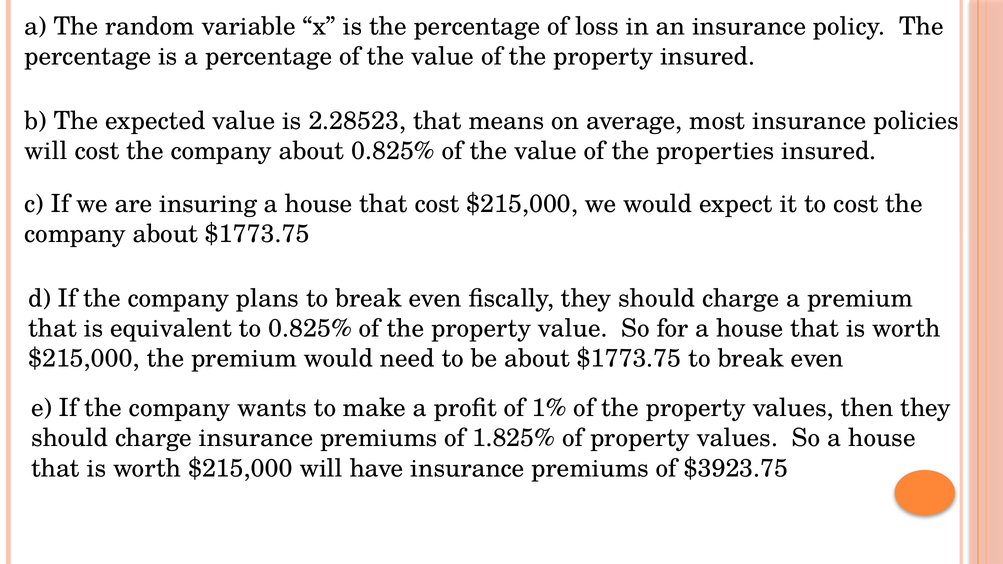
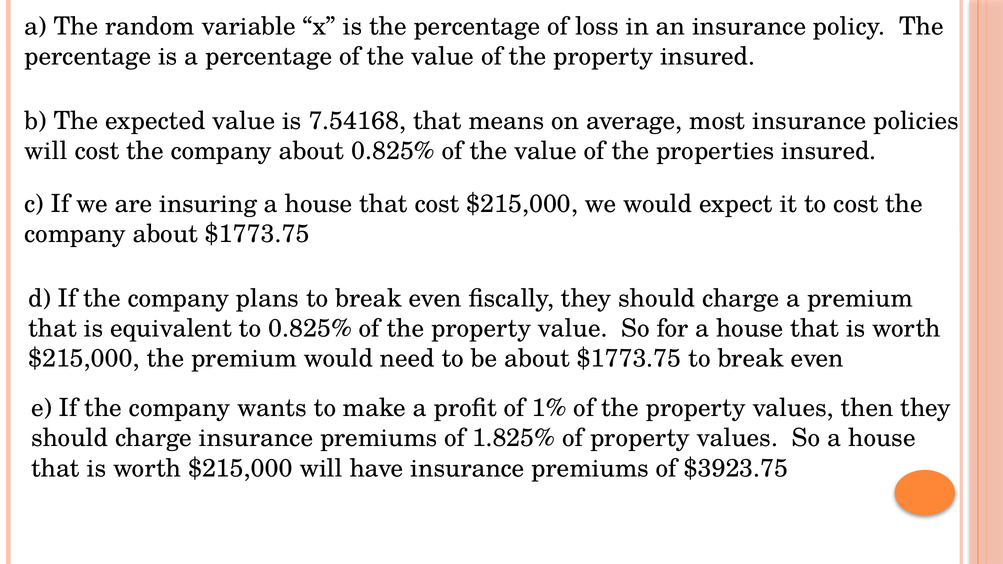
2.28523: 2.28523 -> 7.54168 (357, 121)
